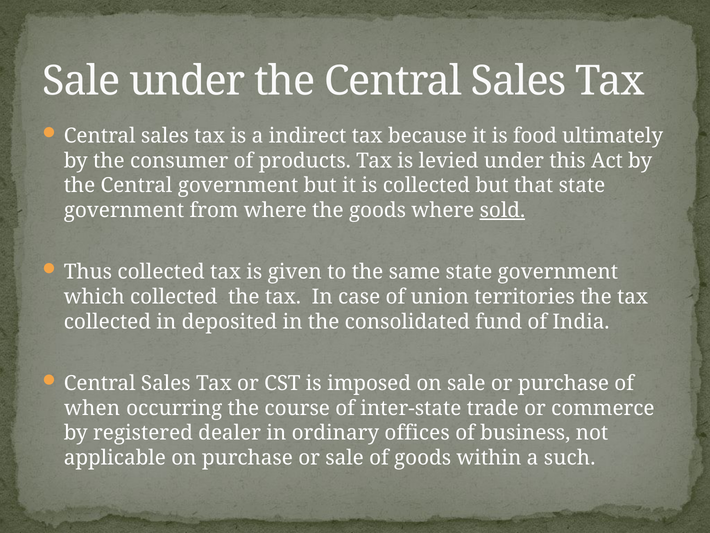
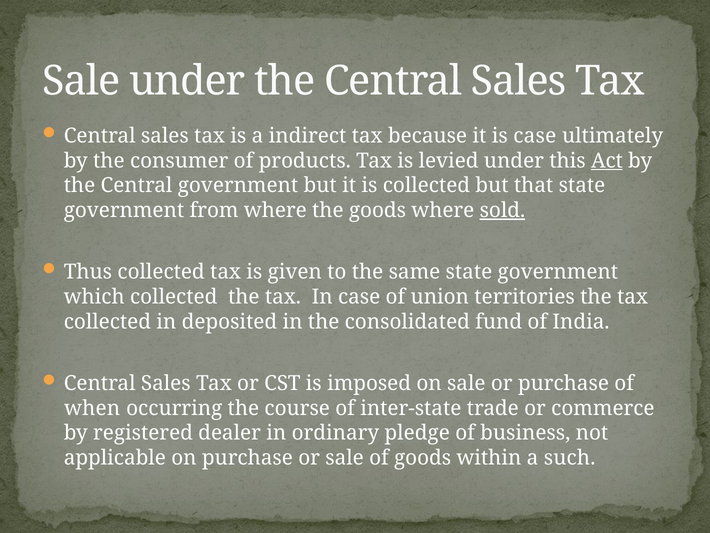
is food: food -> case (535, 136)
Act underline: none -> present (607, 161)
offices: offices -> pledge (417, 433)
